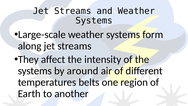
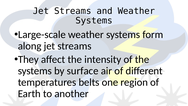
around: around -> surface (83, 71)
